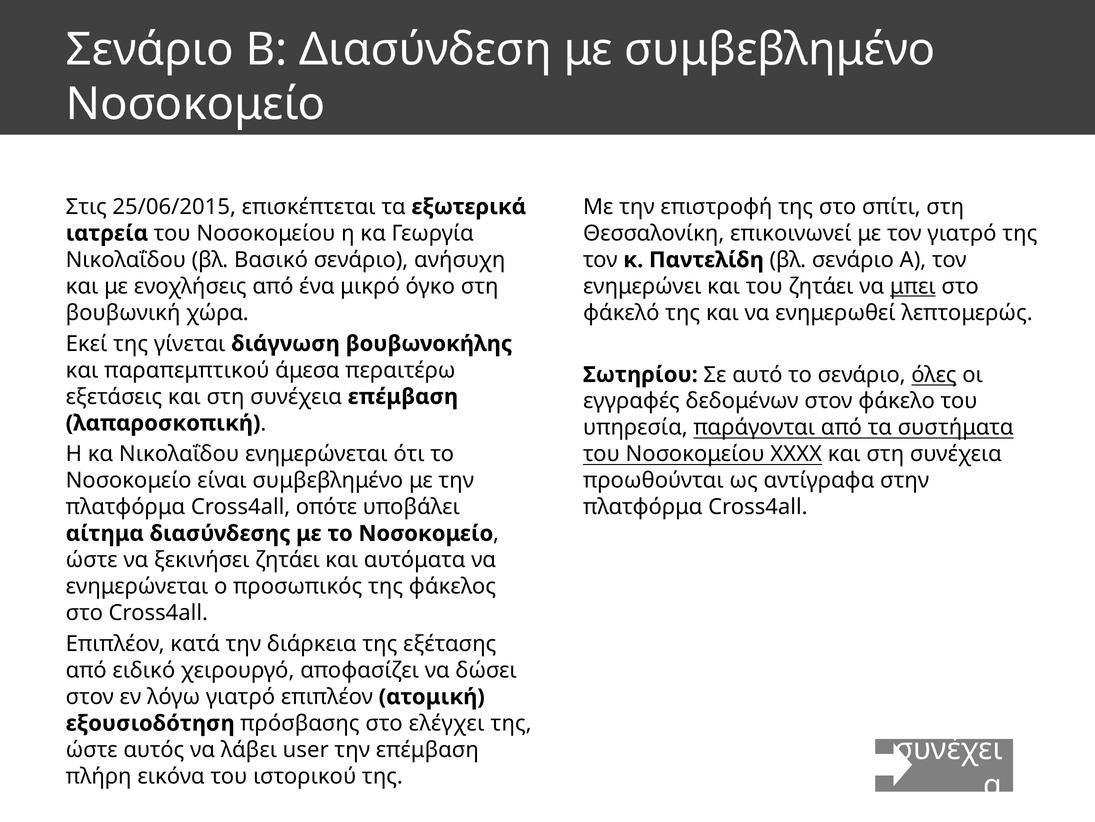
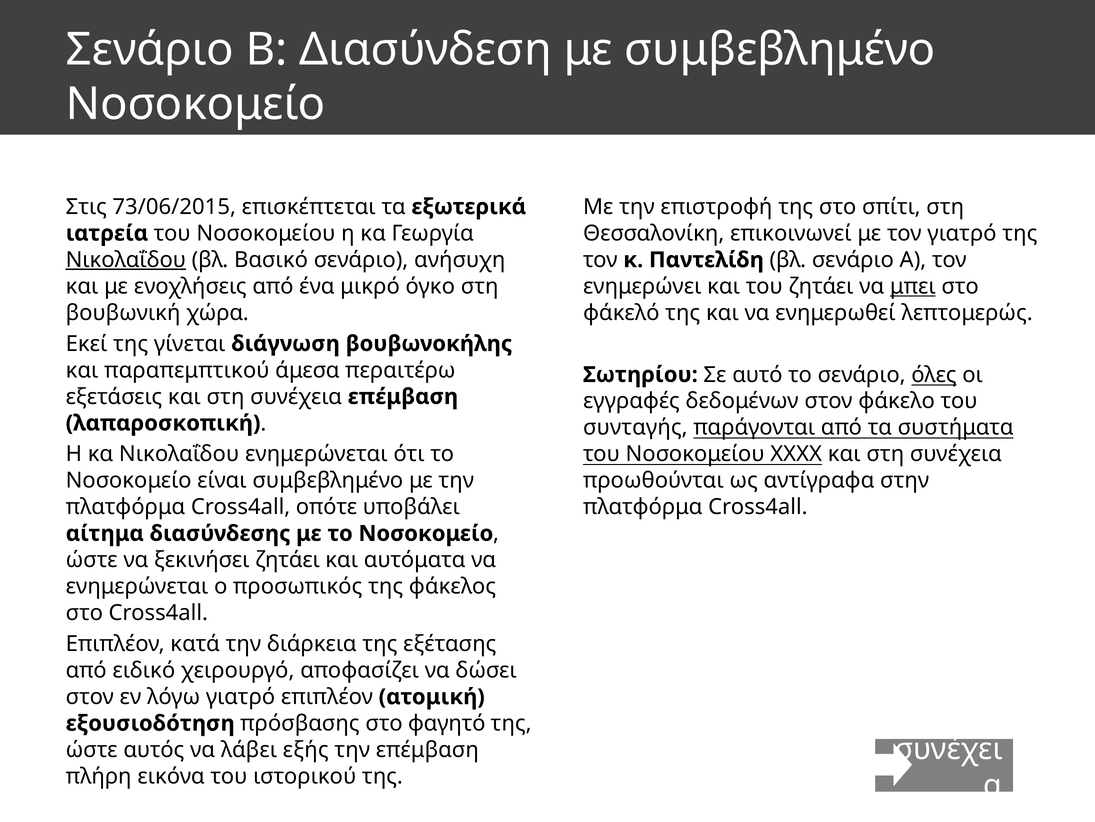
25/06/2015: 25/06/2015 -> 73/06/2015 (174, 207)
Νικολαΐδου underline: none -> present (126, 260)
υπηρεσία: υπηρεσία -> συνταγής (635, 427)
ελέγχει: ελέγχει -> φαγητό (447, 723)
user: user -> εξής (306, 749)
